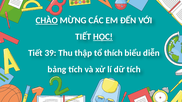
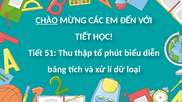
HỌC underline: present -> none (103, 37)
39: 39 -> 51 (50, 53)
thích: thích -> phút (113, 53)
dữ tích: tích -> loại (134, 70)
